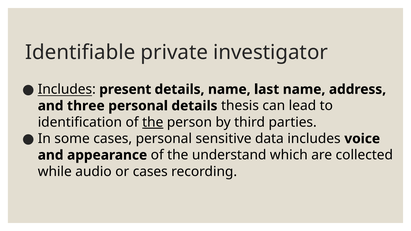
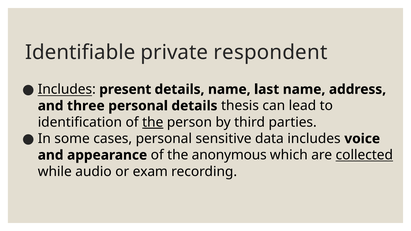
investigator: investigator -> respondent (270, 52)
understand: understand -> anonymous (229, 155)
collected underline: none -> present (364, 155)
or cases: cases -> exam (150, 172)
